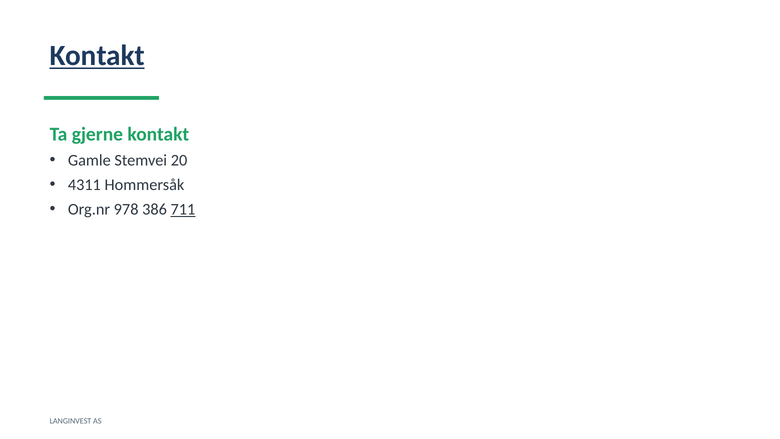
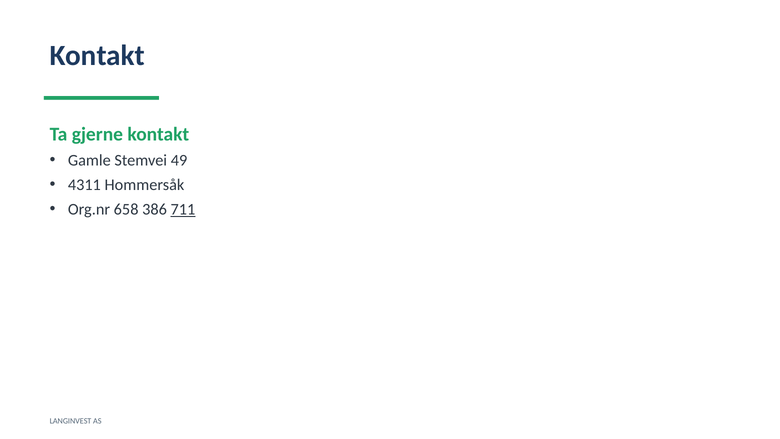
Kontakt underline: present -> none (97, 56)
20: 20 -> 49 (179, 160)
978: 978 -> 658 (126, 209)
